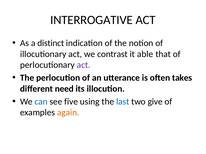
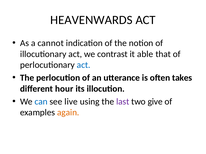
INTERROGATIVE: INTERROGATIVE -> HEAVENWARDS (91, 20)
distinct: distinct -> cannot (51, 43)
act colour: purple -> blue (84, 65)
need: need -> hour (64, 89)
five: five -> live (71, 102)
last colour: blue -> purple (123, 102)
